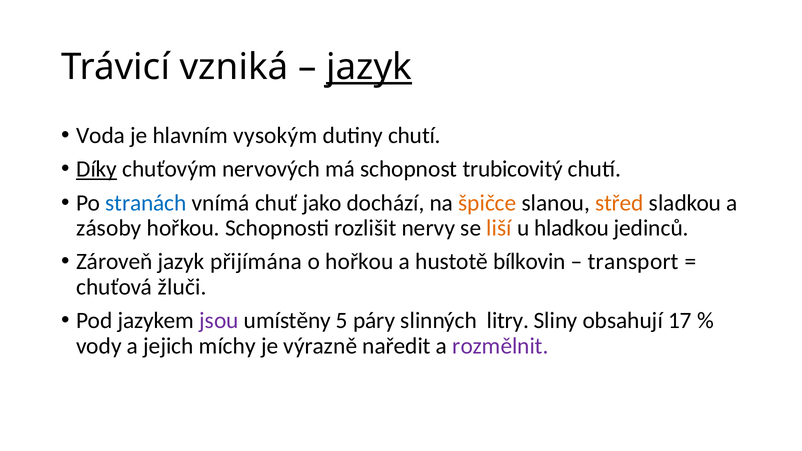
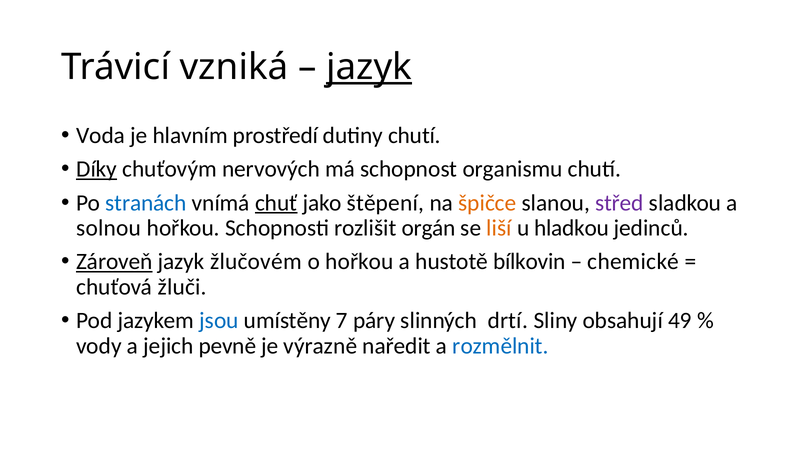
vysokým: vysokým -> prostředí (276, 136)
trubicovitý: trubicovitý -> organismu (513, 169)
chuť underline: none -> present (276, 203)
dochází: dochází -> štěpení (385, 203)
střed colour: orange -> purple (619, 203)
zásoby: zásoby -> solnou (109, 228)
nervy: nervy -> orgán (429, 228)
Zároveň underline: none -> present (114, 262)
přijímána: přijímána -> žlučovém (256, 262)
transport: transport -> chemické (633, 262)
jsou colour: purple -> blue (219, 321)
5: 5 -> 7 (342, 321)
litry: litry -> drtí (508, 321)
17: 17 -> 49 (680, 321)
míchy: míchy -> pevně (227, 346)
rozmělnit colour: purple -> blue (500, 346)
